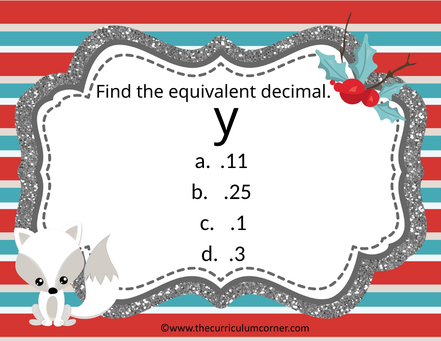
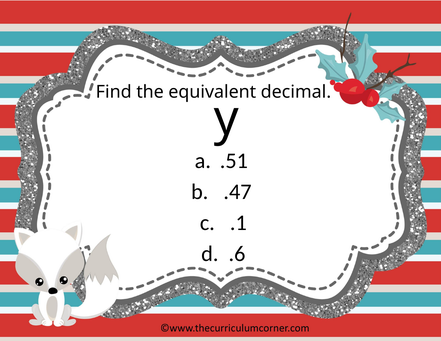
.11: .11 -> .51 (234, 161)
.25: .25 -> .47 (237, 192)
.3: .3 -> .6 (237, 254)
